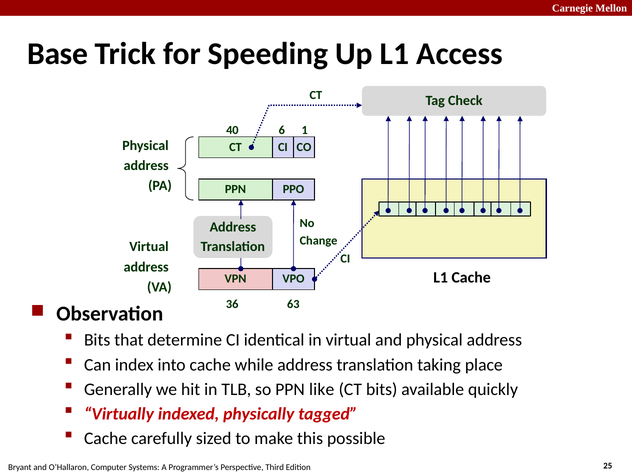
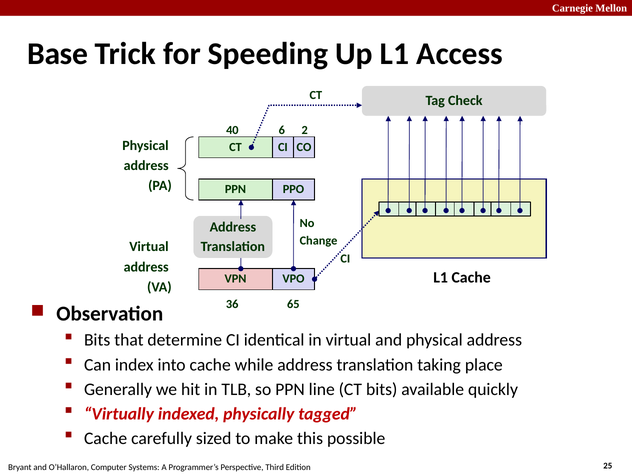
1: 1 -> 2 (305, 130)
63: 63 -> 65 (293, 304)
like: like -> line (322, 389)
